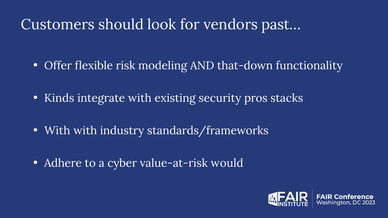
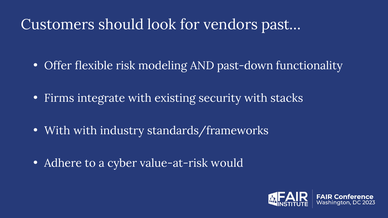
that-down: that-down -> past-down (245, 66)
Kinds: Kinds -> Firms (59, 98)
security pros: pros -> with (256, 98)
